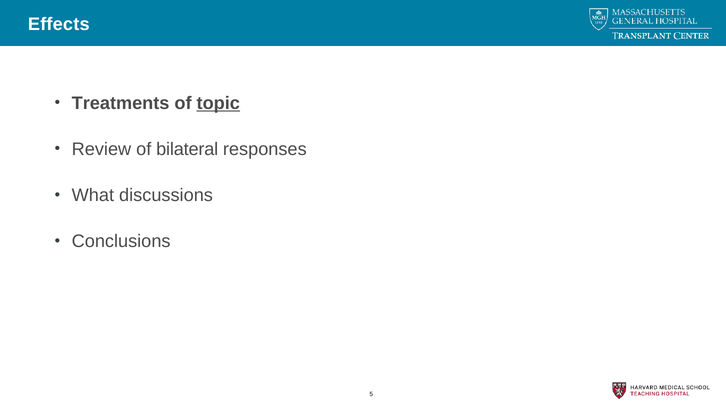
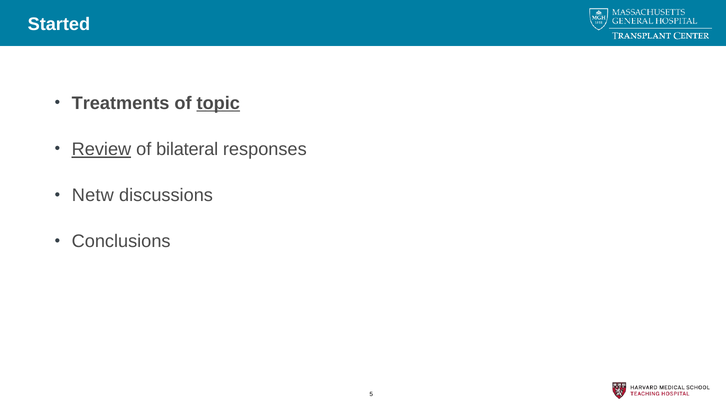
Effects: Effects -> Started (59, 24)
Review underline: none -> present (101, 150)
What: What -> Netw (93, 196)
